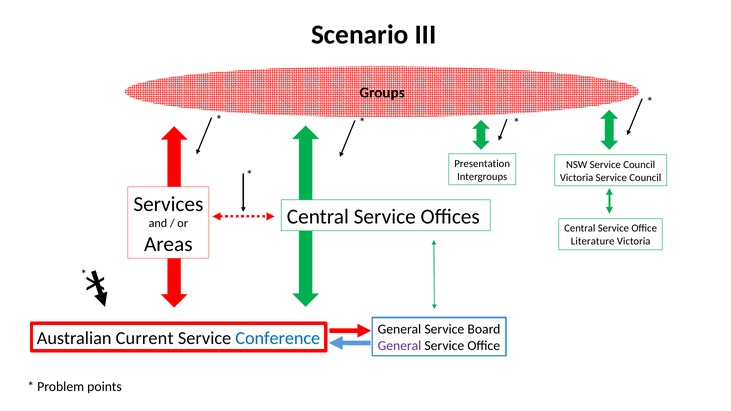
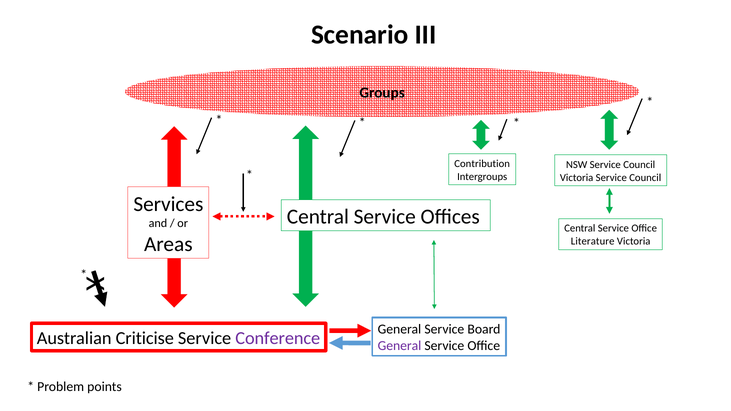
Presentation: Presentation -> Contribution (482, 164)
Current: Current -> Criticise (145, 338)
Conference colour: blue -> purple (278, 338)
